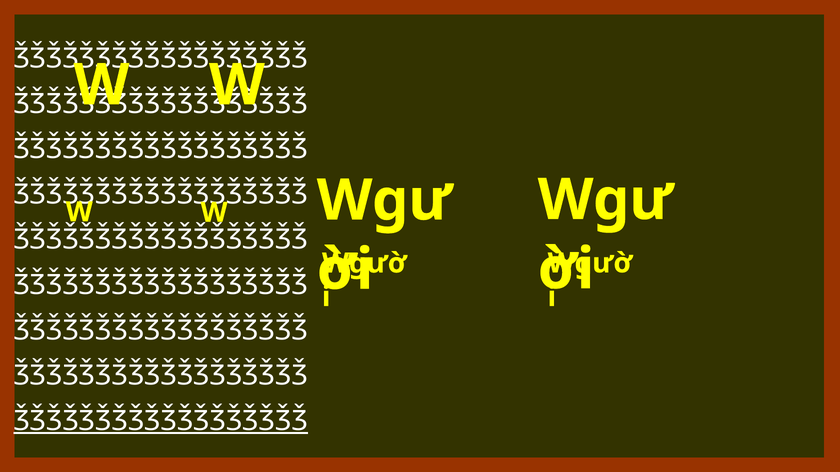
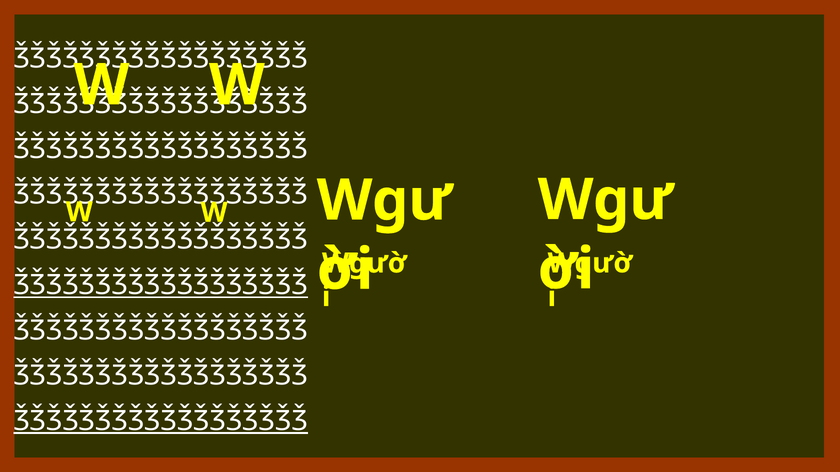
ǮǮǮǮǮǮǮǮǮǮǮǮǮǮǮǮǮǮ underline: none -> present (161, 285)
